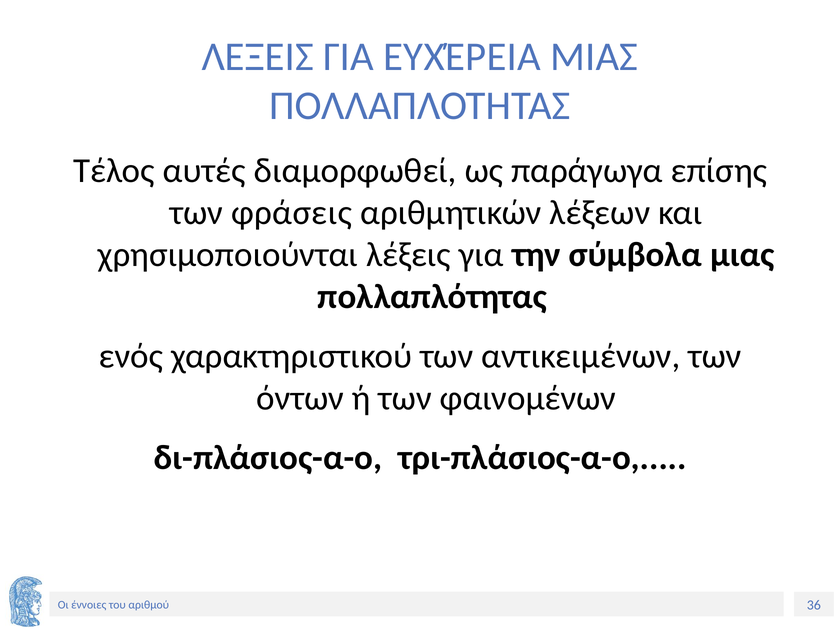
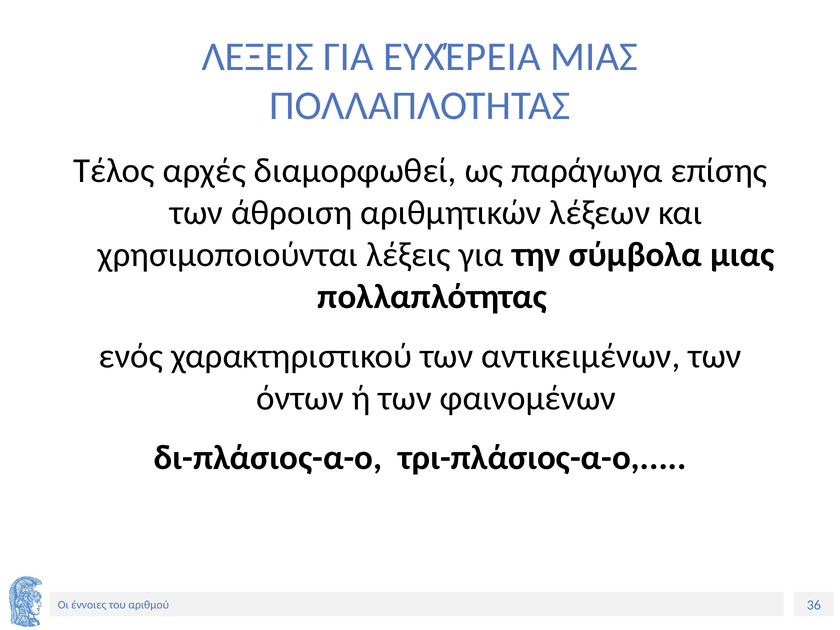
αυτές: αυτές -> αρχές (204, 171)
φράσεις: φράσεις -> άθροιση (292, 213)
